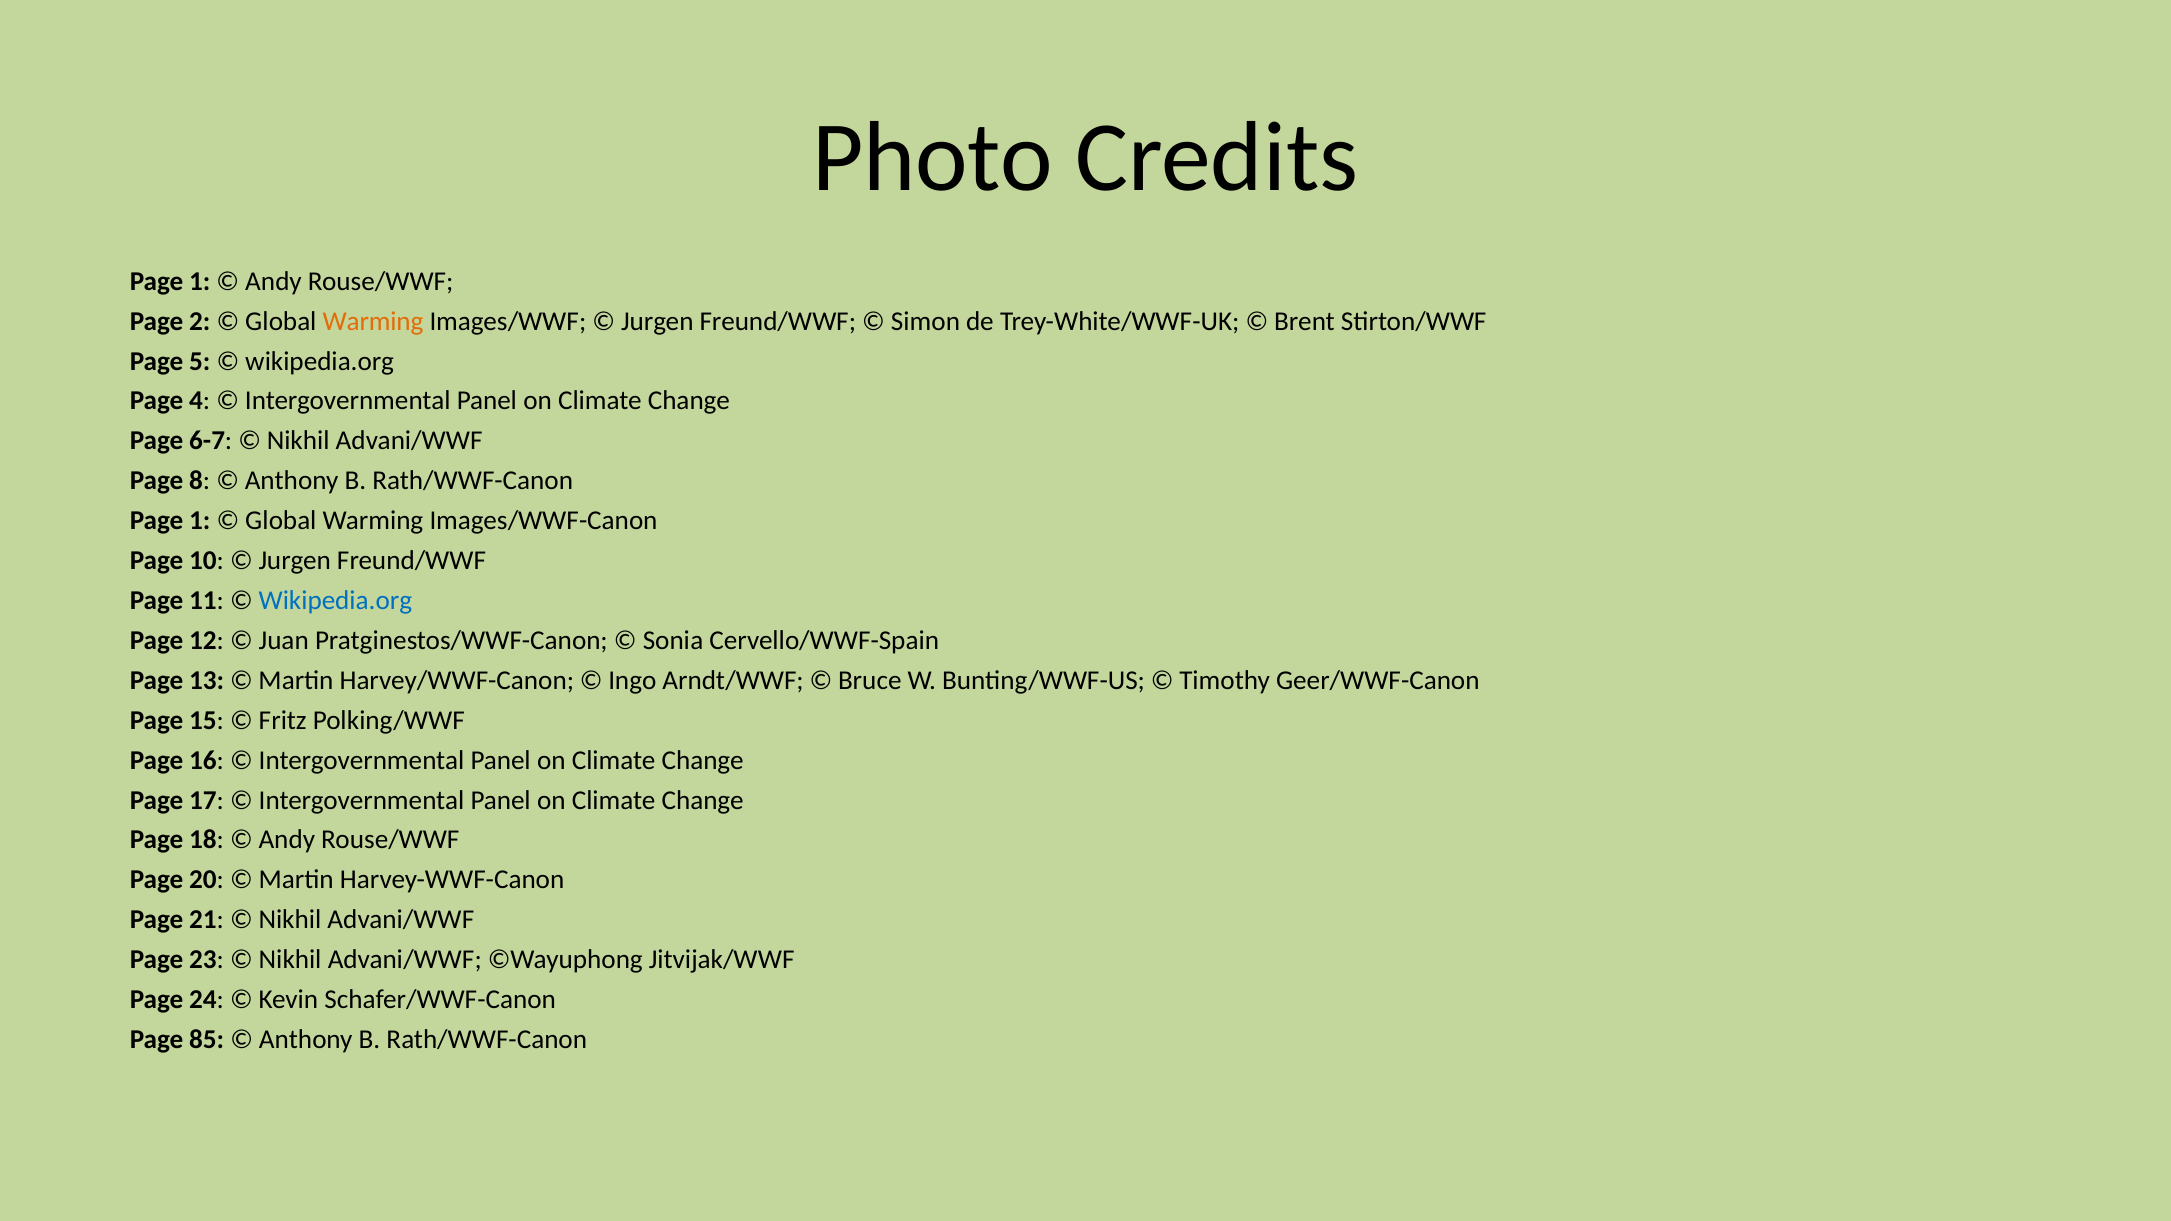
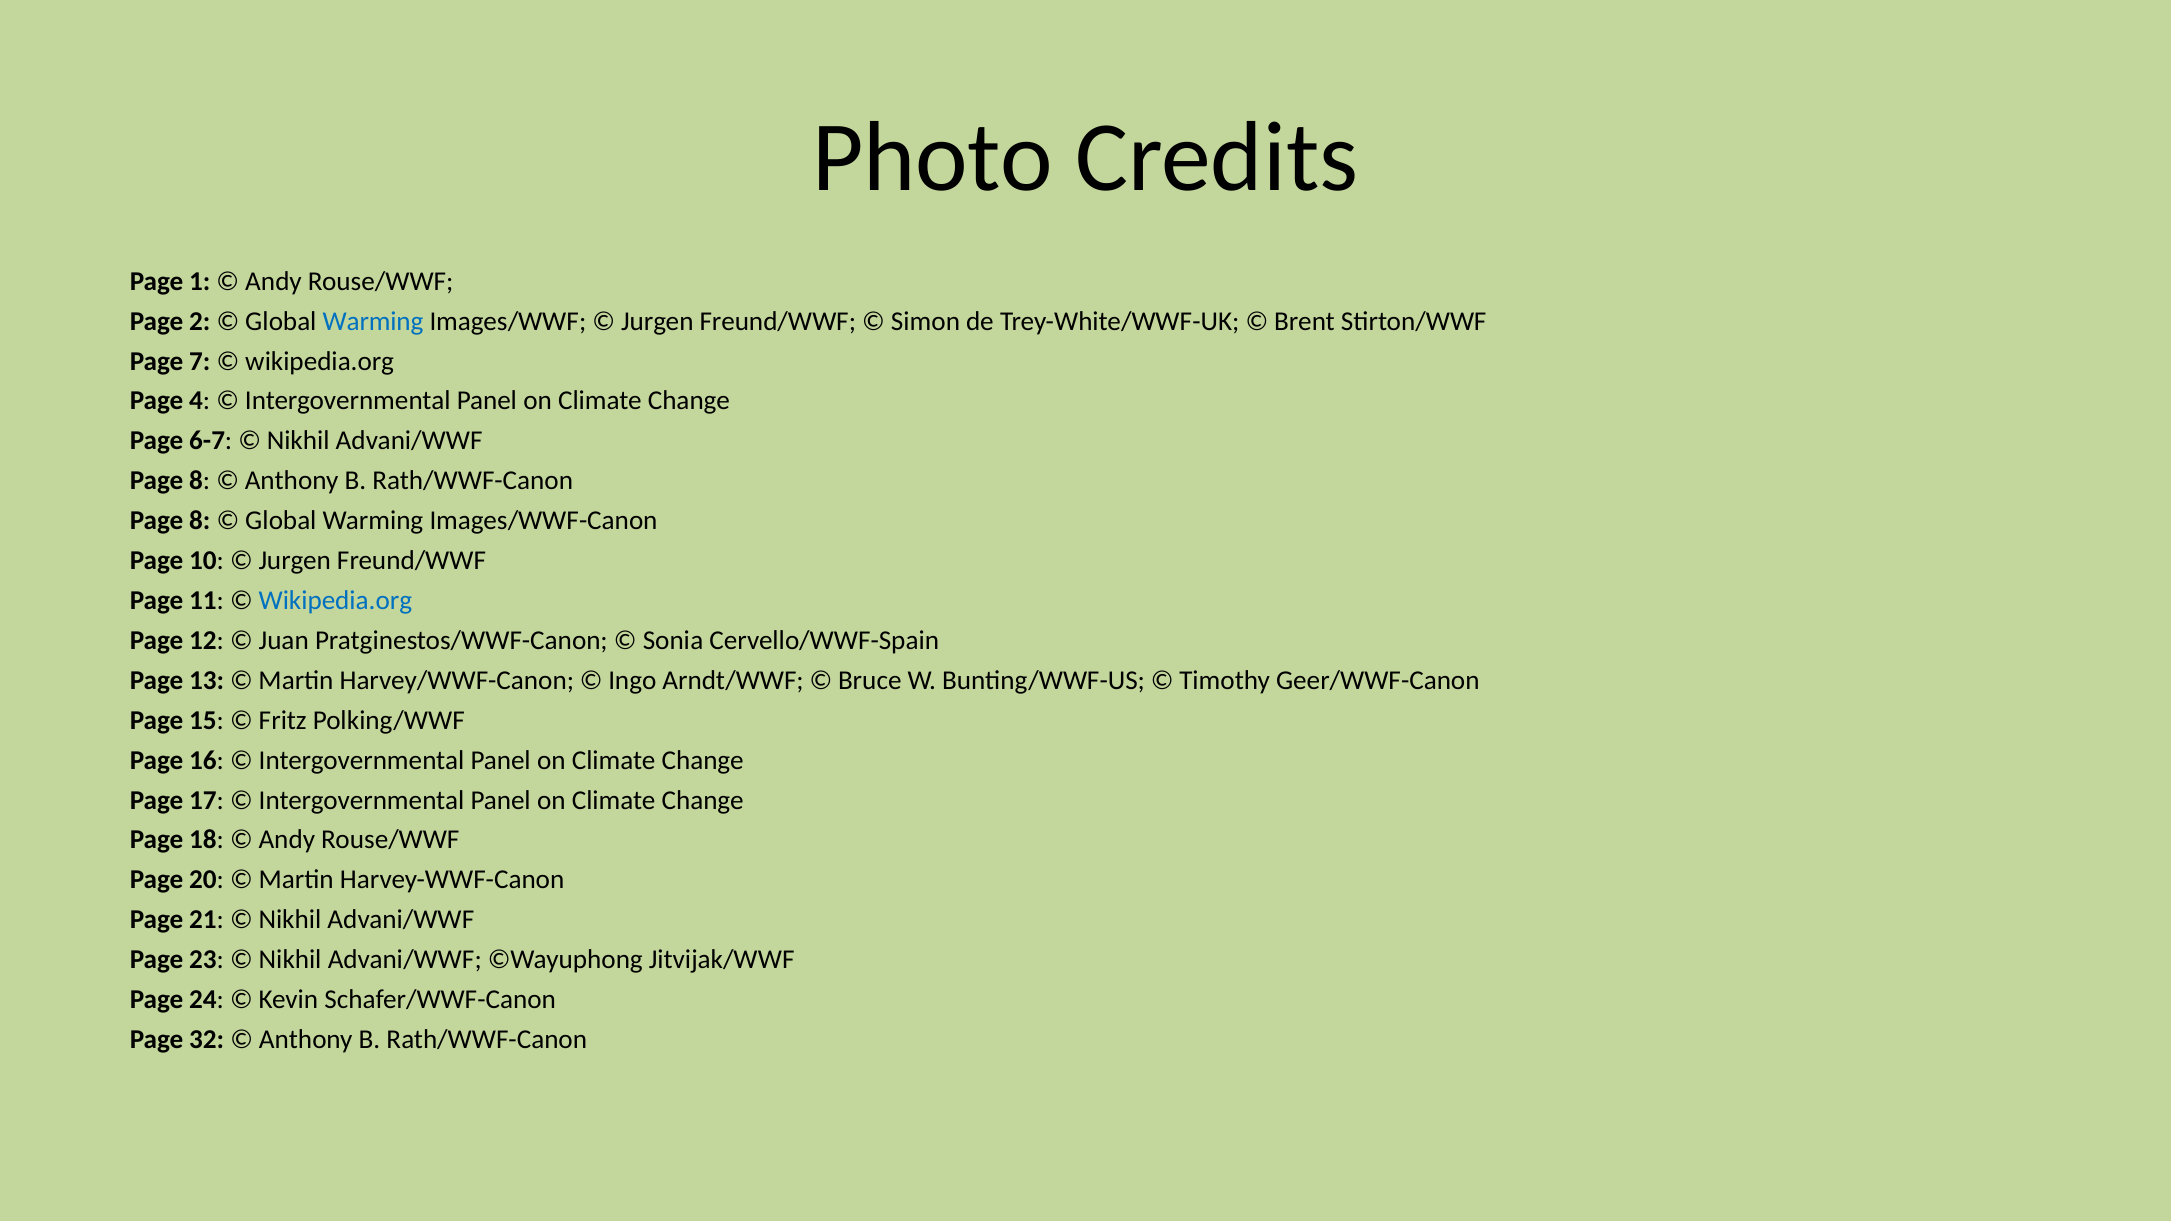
Warming colour: orange -> blue (373, 321)
5: 5 -> 7 (200, 361)
1: 1 -> 8 (200, 521)
85: 85 -> 32 (207, 1040)
